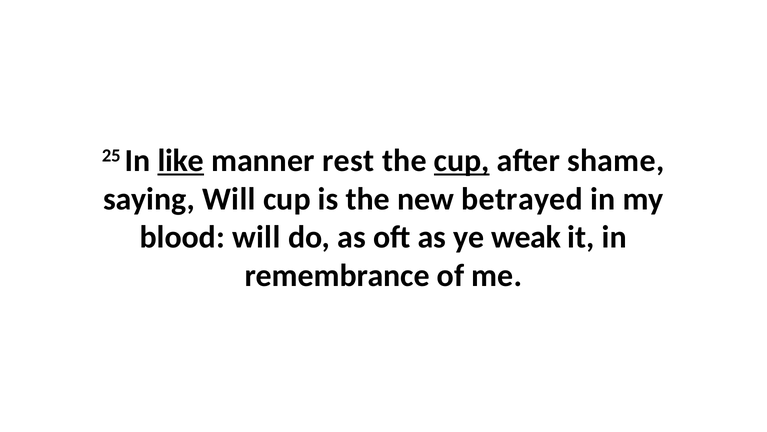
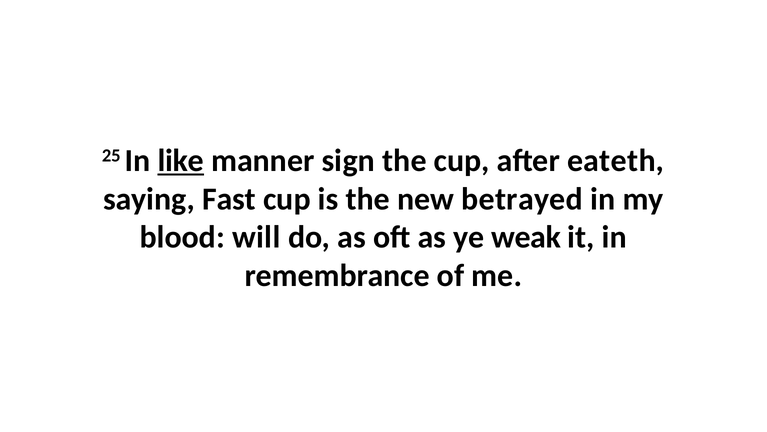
rest: rest -> sign (348, 160)
cup underline: present -> none (462, 160)
shame: shame -> eateth (616, 160)
saying Will: Will -> Fast (229, 199)
